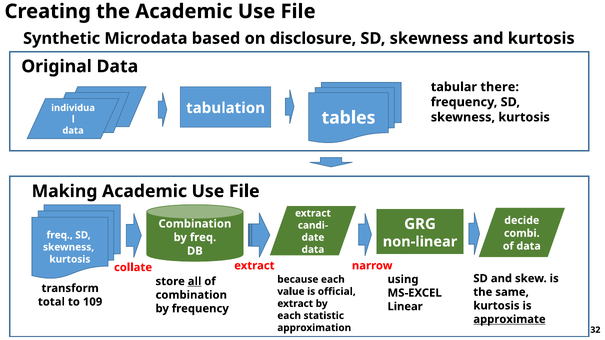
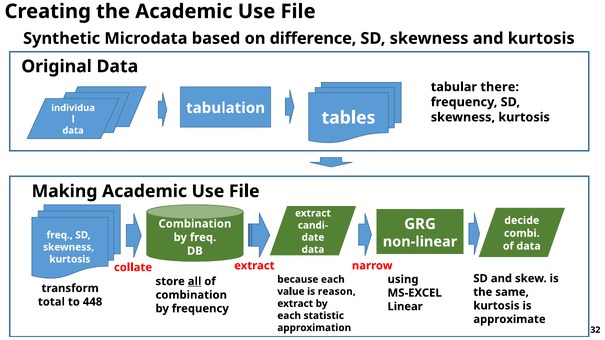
disclosure: disclosure -> difference (313, 38)
official: official -> reason (337, 292)
109: 109 -> 448 (93, 302)
approximate underline: present -> none (509, 320)
